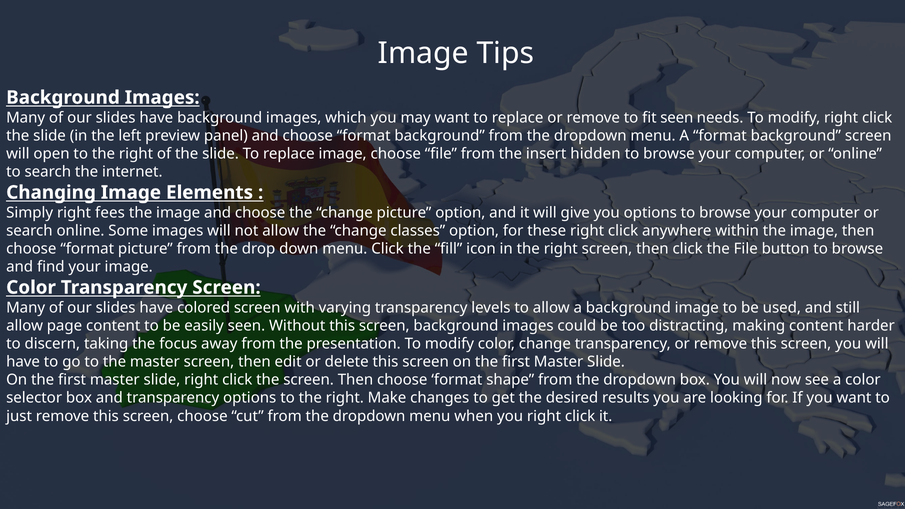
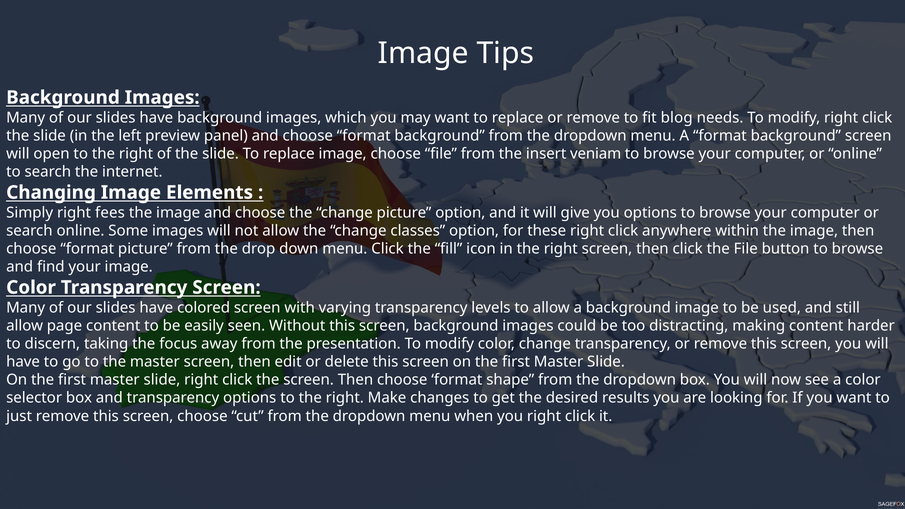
fit seen: seen -> blog (677, 118)
hidden: hidden -> veniam (596, 154)
